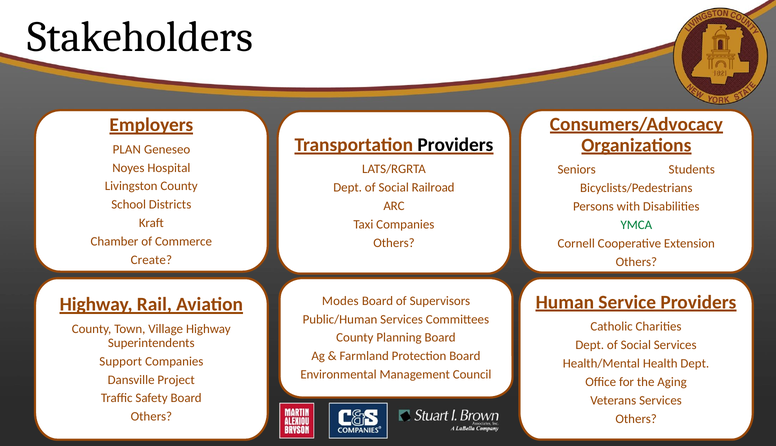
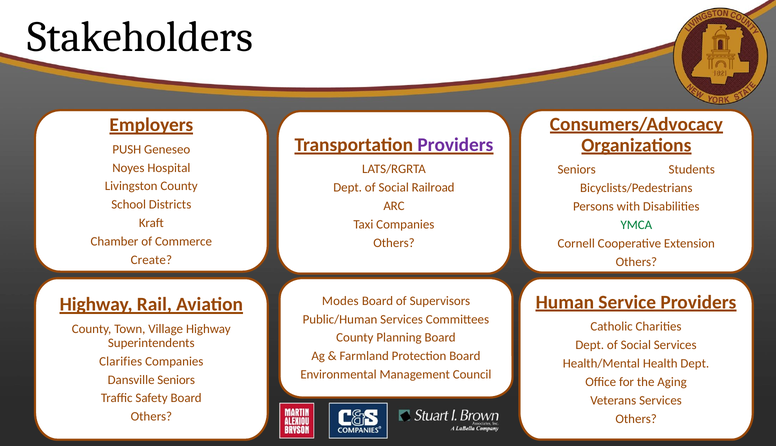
Providers colour: black -> purple (455, 145)
PLAN: PLAN -> PUSH (127, 149)
Support: Support -> Clarifies (121, 361)
Dansville Project: Project -> Seniors (176, 380)
